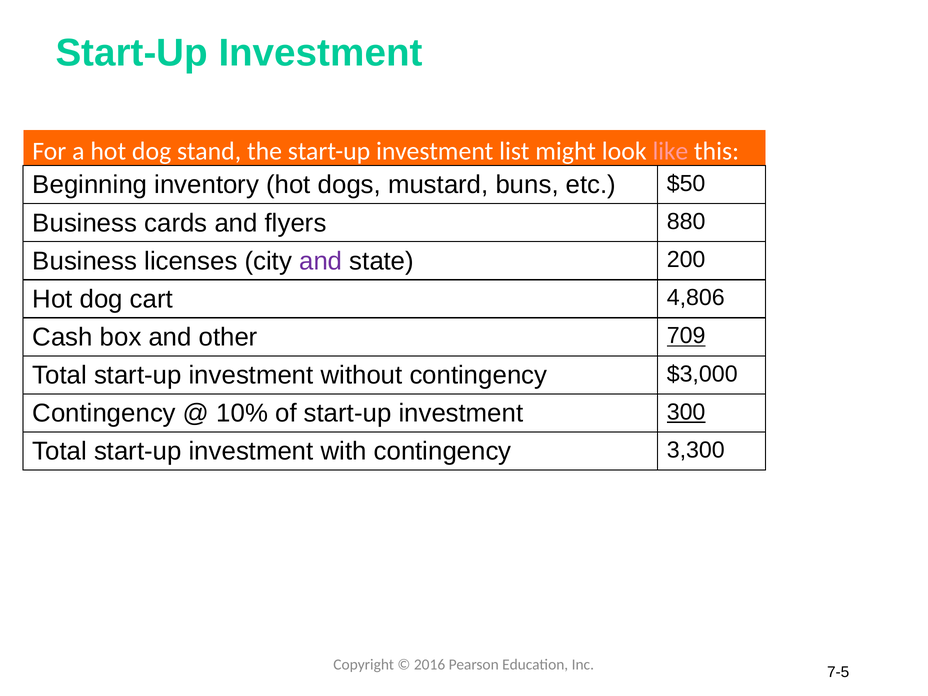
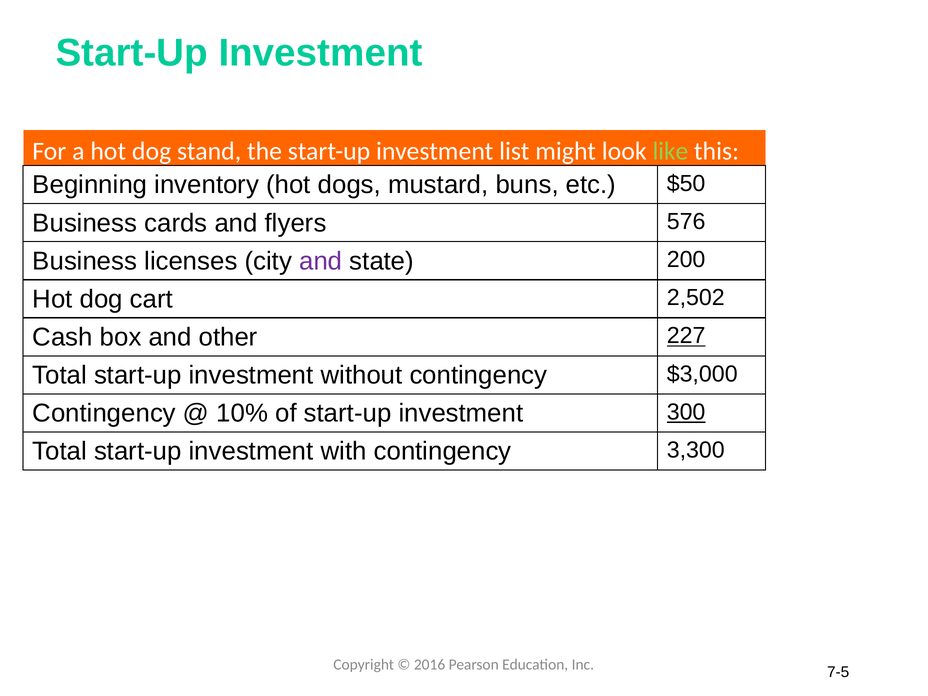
like colour: pink -> light green (670, 151)
880: 880 -> 576 (686, 222)
4,806: 4,806 -> 2,502 (696, 298)
709: 709 -> 227 (686, 336)
